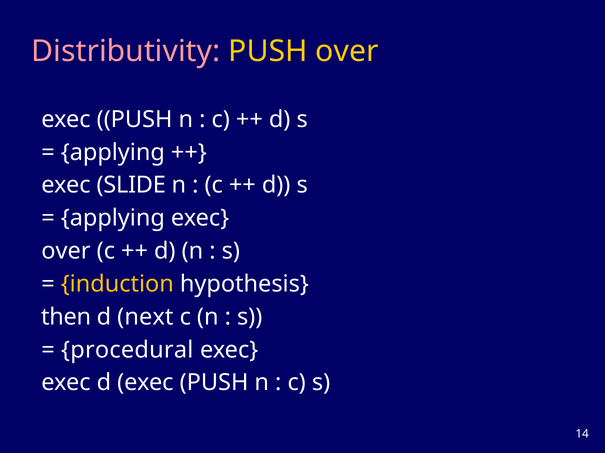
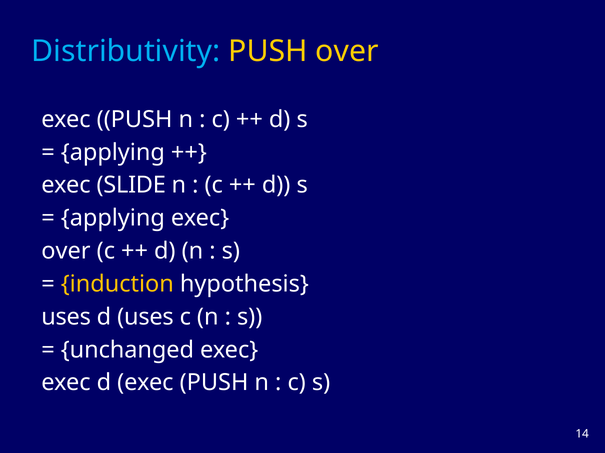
Distributivity colour: pink -> light blue (126, 51)
then: then -> uses (66, 317)
d next: next -> uses (146, 317)
procedural: procedural -> unchanged (127, 350)
